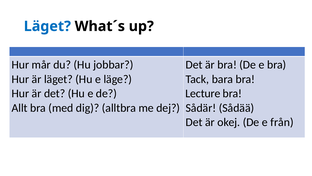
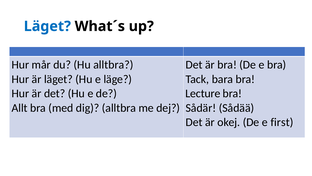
Hu jobbar: jobbar -> alltbra (113, 65)
från: från -> first (282, 122)
